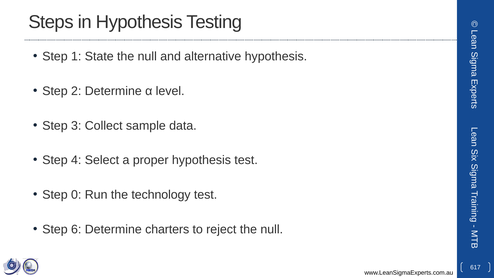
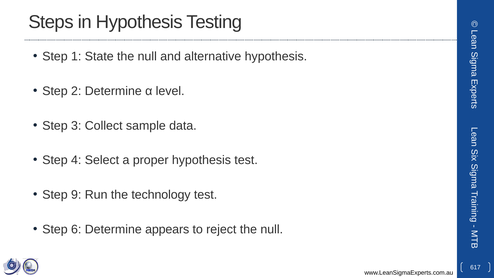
0: 0 -> 9 (76, 195)
charters: charters -> appears (167, 229)
